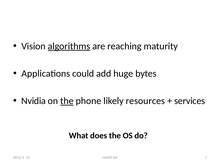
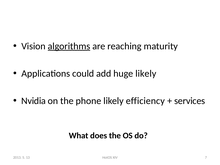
huge bytes: bytes -> likely (146, 74)
the underline: present -> none (67, 101)
resources: resources -> efficiency (145, 101)
